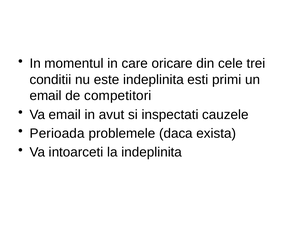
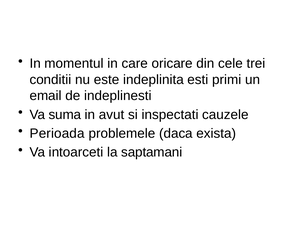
competitori: competitori -> indeplinesti (118, 96)
Va email: email -> suma (65, 115)
la indeplinita: indeplinita -> saptamani (152, 152)
